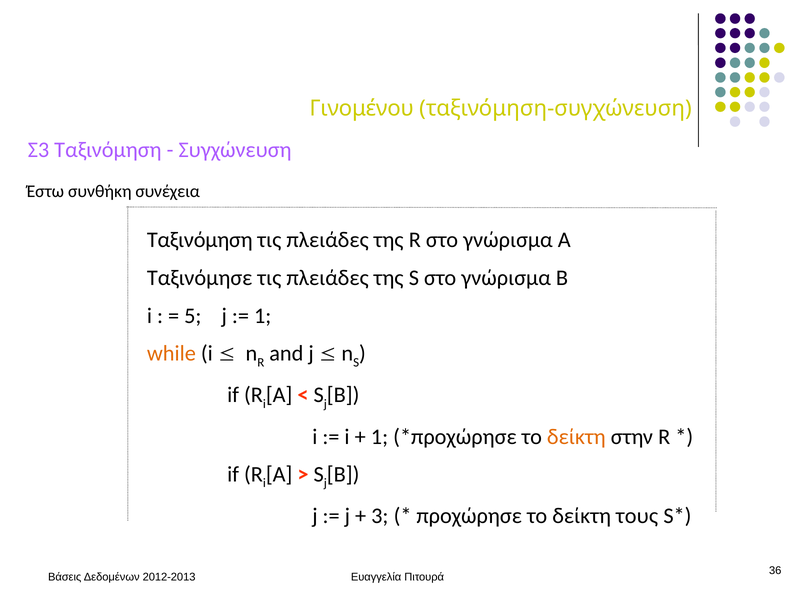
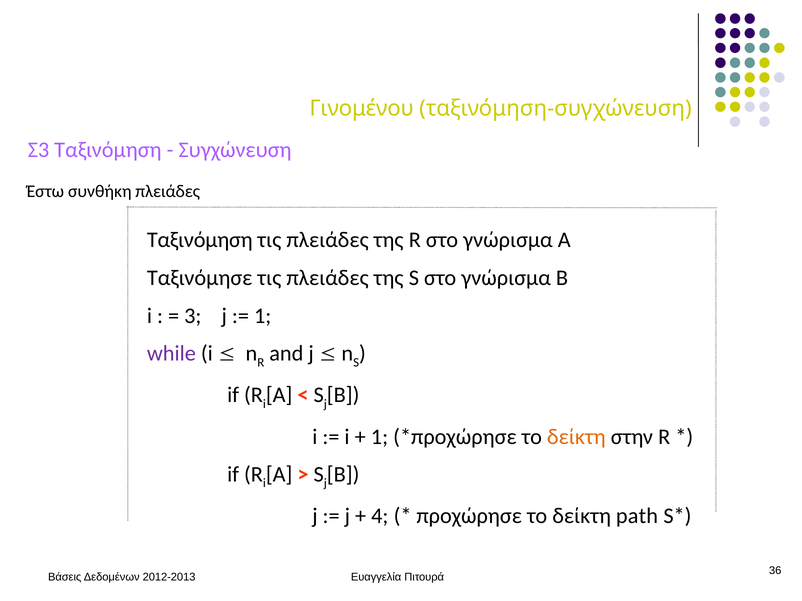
συνθήκη συνέχεια: συνέχεια -> πλειάδες (168, 191)
5: 5 -> 3 (193, 316)
while colour: orange -> purple (171, 354)
3: 3 -> 4 (380, 516)
τους: τους -> path (637, 516)
